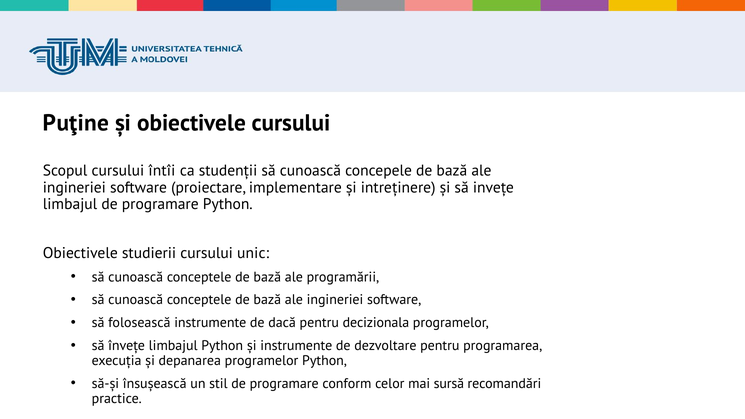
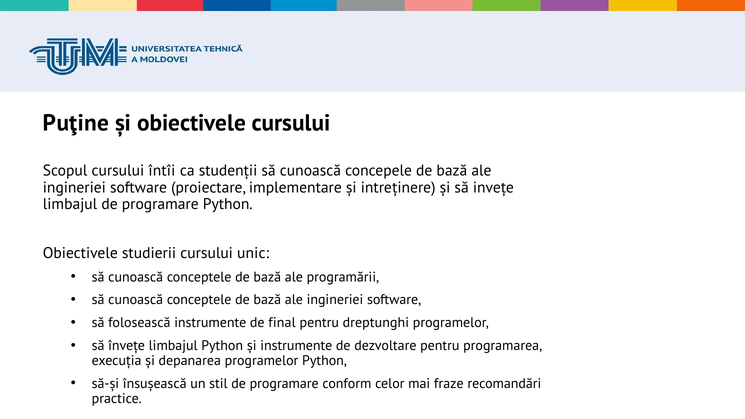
dacă: dacă -> final (282, 323)
decizionala: decizionala -> dreptunghi (376, 323)
sursă: sursă -> fraze (449, 383)
